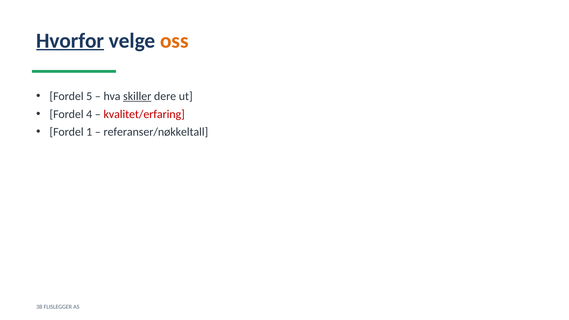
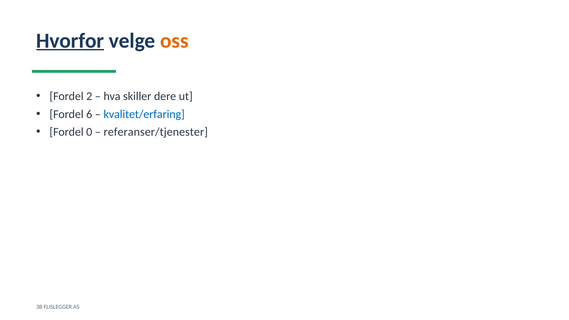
5: 5 -> 2 (89, 96)
skiller underline: present -> none (137, 96)
4: 4 -> 6 (89, 114)
kvalitet/erfaring colour: red -> blue (144, 114)
1: 1 -> 0 (89, 132)
referanser/nøkkeltall: referanser/nøkkeltall -> referanser/tjenester (156, 132)
